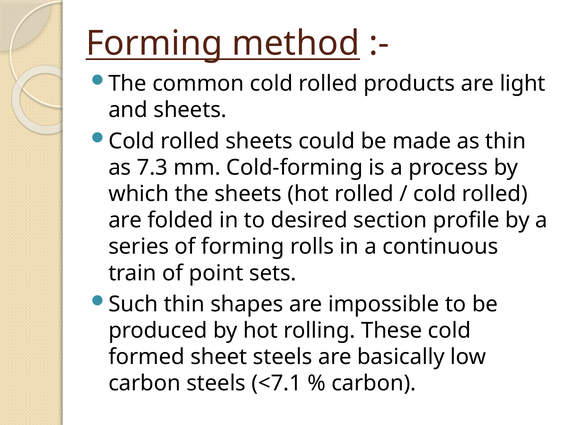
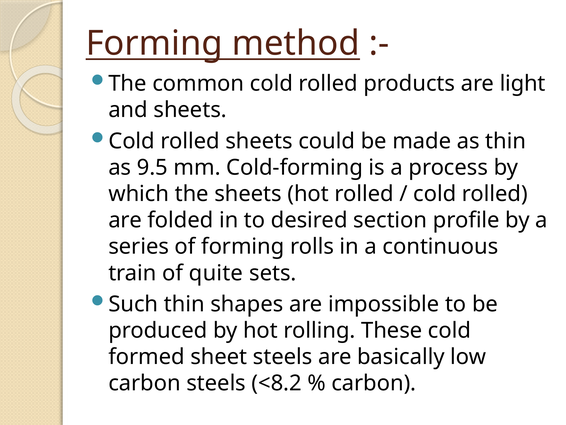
7.3: 7.3 -> 9.5 (152, 167)
point: point -> quite (216, 273)
<7.1: <7.1 -> <8.2 (277, 383)
